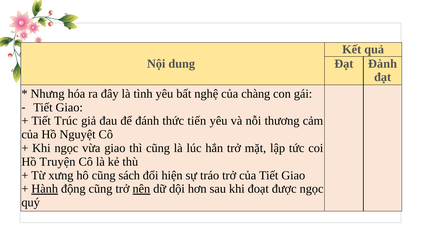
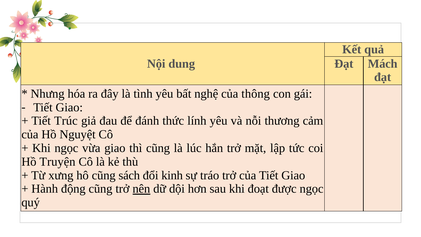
Đành: Đành -> Mách (383, 64)
chàng: chàng -> thông (256, 94)
tiến: tiến -> lính (197, 121)
hiện: hiện -> kinh (172, 175)
Hành underline: present -> none (45, 189)
